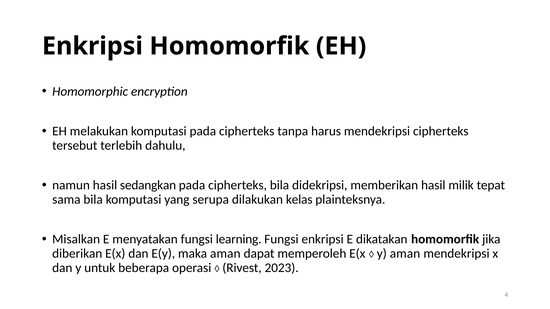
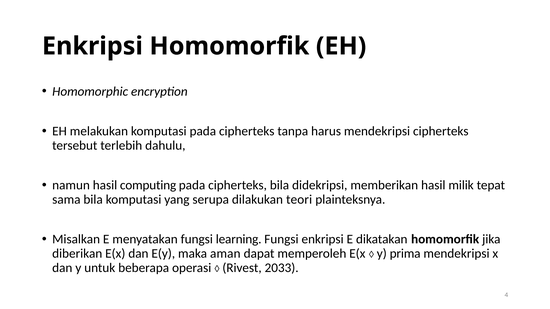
sedangkan: sedangkan -> computing (148, 185)
kelas: kelas -> teori (299, 200)
y aman: aman -> prima (405, 254)
2023: 2023 -> 2033 (282, 268)
